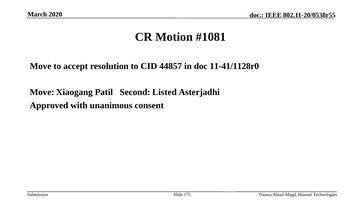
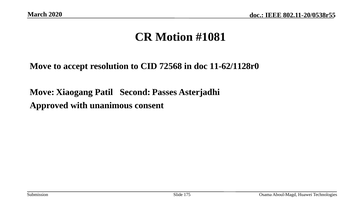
44857: 44857 -> 72568 (171, 66)
11-41/1128r0: 11-41/1128r0 -> 11-62/1128r0 (234, 66)
Listed: Listed -> Passes (164, 92)
